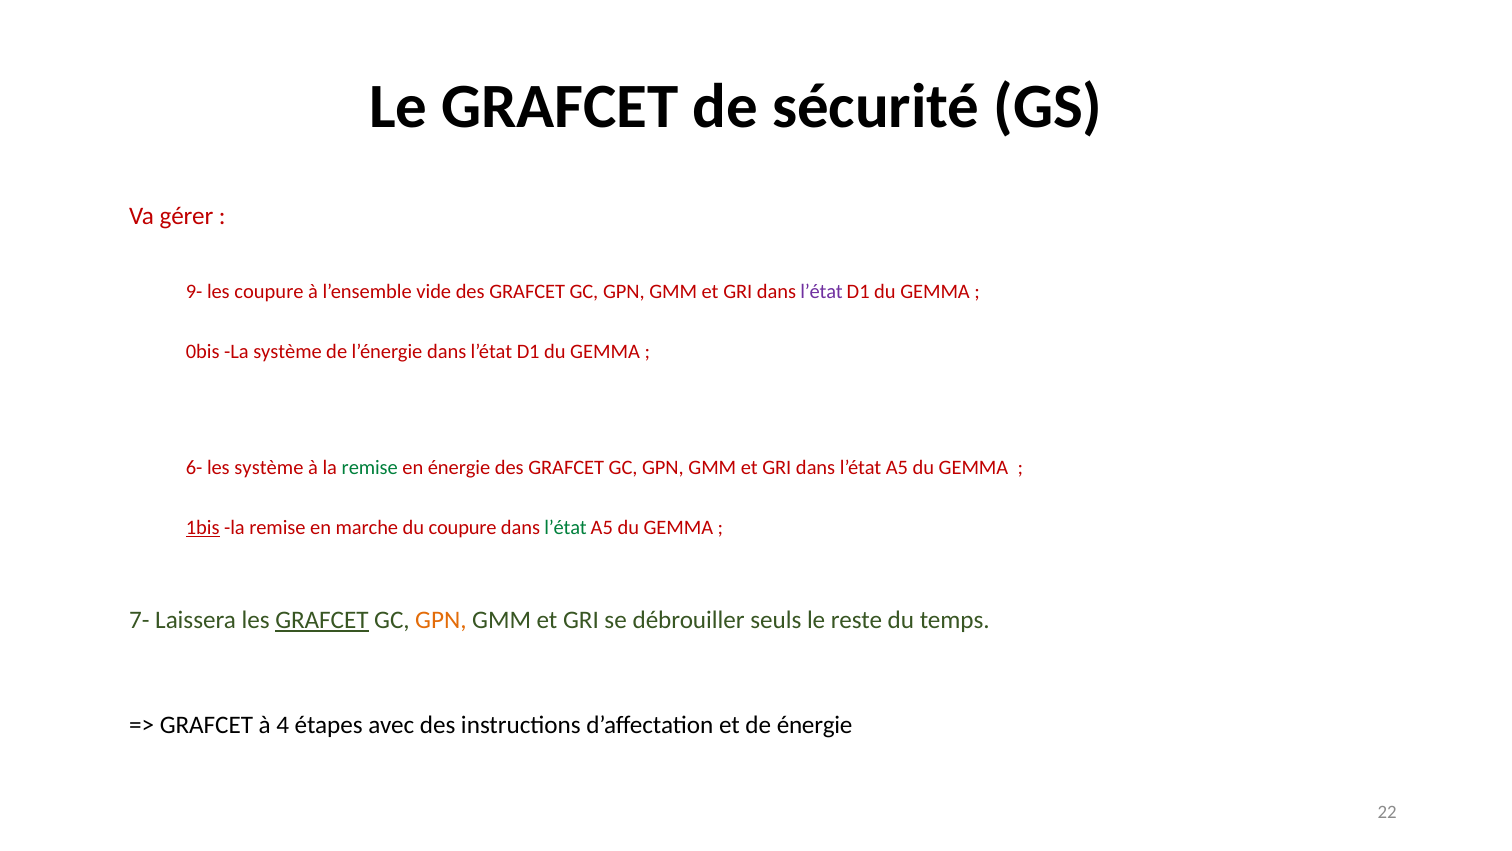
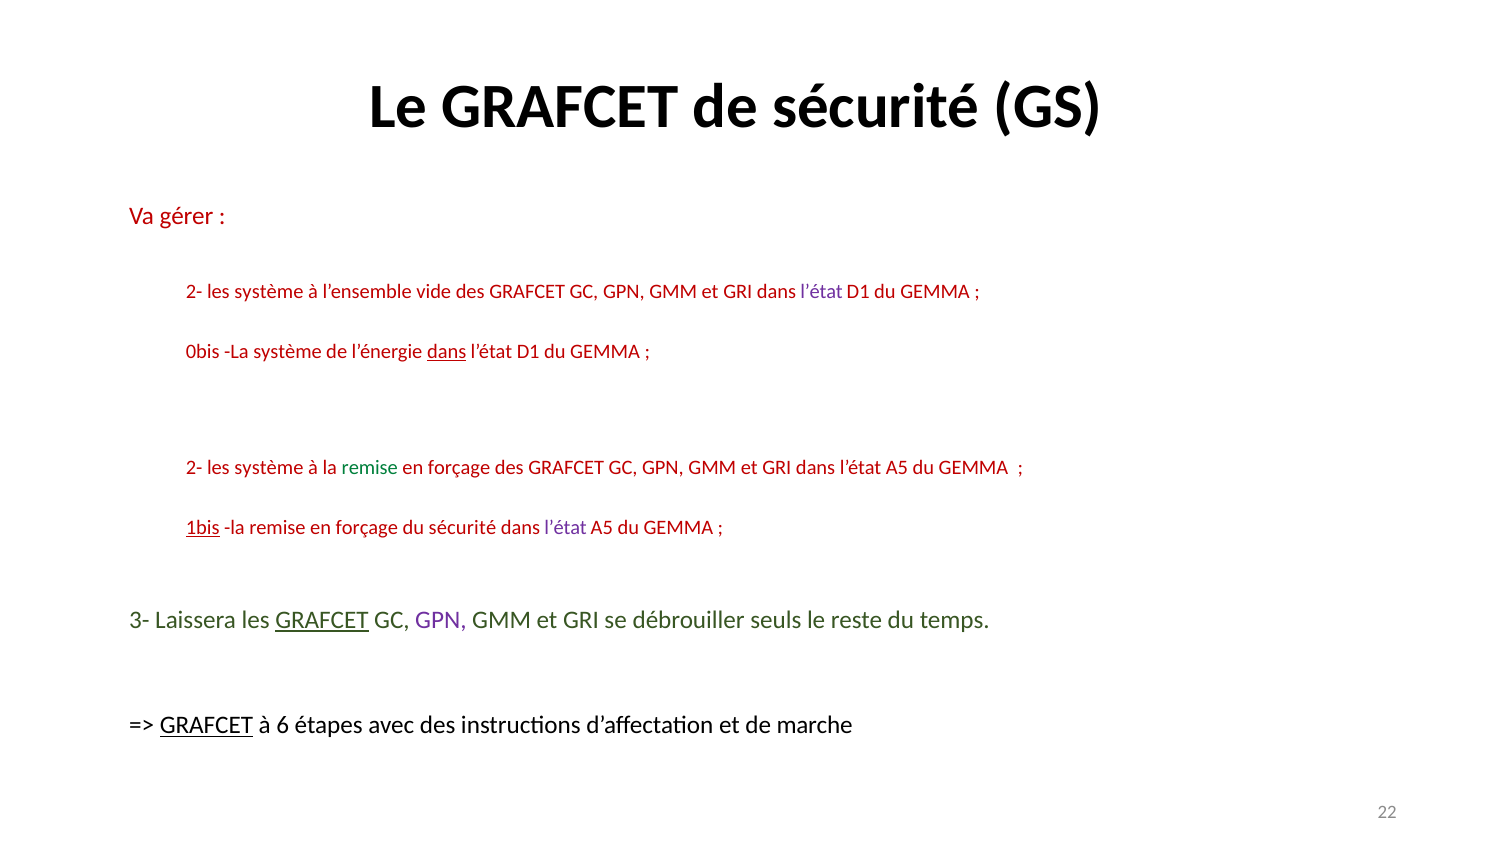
9-: 9- -> 2- (194, 292)
coupure: coupure -> système (269, 292)
dans underline: none -> present (447, 352)
6-: 6- -> 2- (194, 468)
énergie: énergie -> forçage (459, 468)
marche: marche -> forçage (367, 528)
du coupure: coupure -> sécurité (462, 528)
l’état colour: green -> purple (566, 528)
7-: 7- -> 3- (139, 620)
GPN colour: orange -> purple (441, 620)
GRAFCET underline: none -> present (206, 725)
4: 4 -> 6 (283, 725)
de énergie: énergie -> marche (815, 725)
